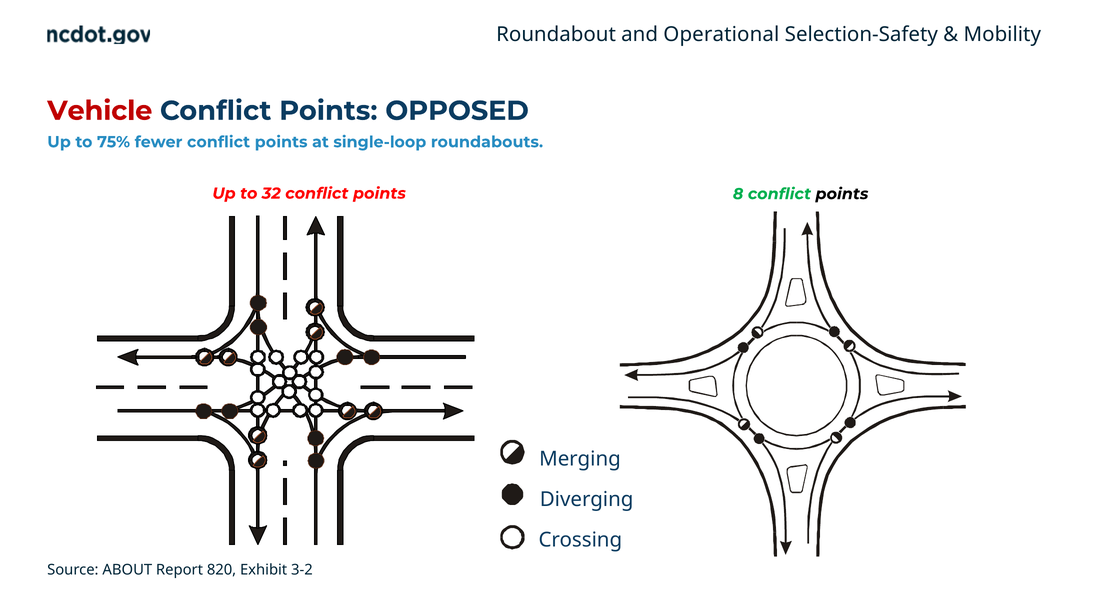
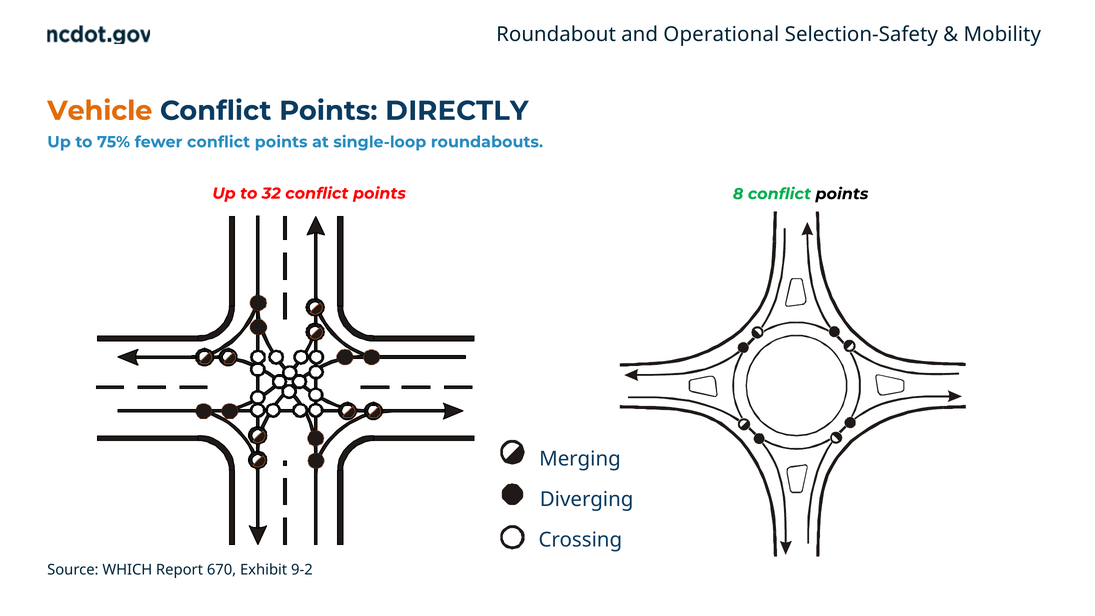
Vehicle colour: red -> orange (100, 111)
OPPOSED: OPPOSED -> DIRECTLY (457, 111)
ABOUT: ABOUT -> WHICH (127, 570)
820: 820 -> 670 (222, 570)
3-2: 3-2 -> 9-2 (302, 570)
